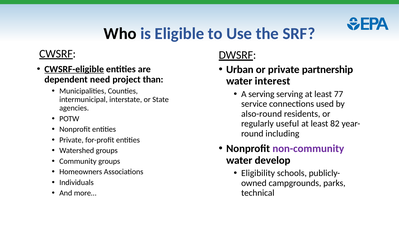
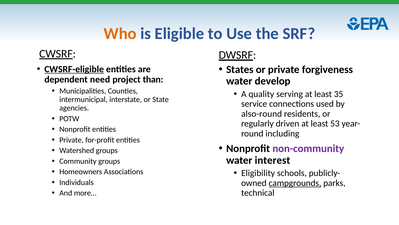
Who colour: black -> orange (120, 34)
Urban: Urban -> States (240, 69)
partnership: partnership -> forgiveness (327, 69)
interest: interest -> develop (273, 81)
A serving: serving -> quality (261, 94)
77: 77 -> 35 (339, 94)
useful: useful -> driven (288, 123)
82: 82 -> 53 (335, 123)
develop: develop -> interest (272, 160)
campgrounds underline: none -> present (295, 183)
